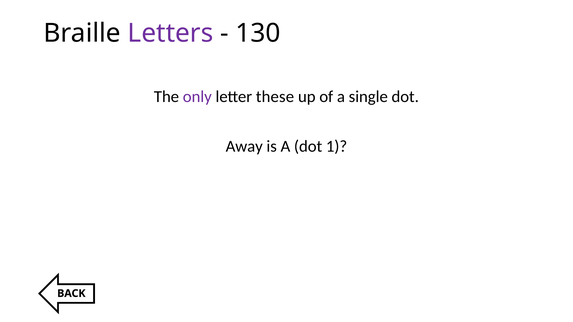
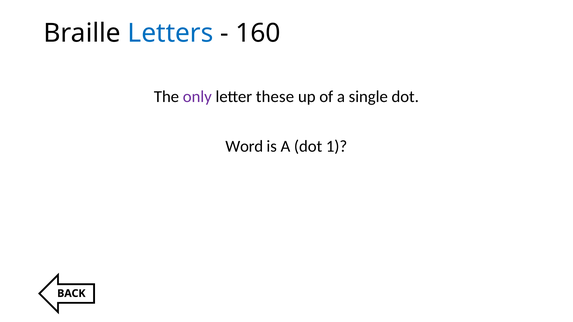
Letters colour: purple -> blue (171, 33)
130: 130 -> 160 (258, 33)
Away: Away -> Word (244, 146)
